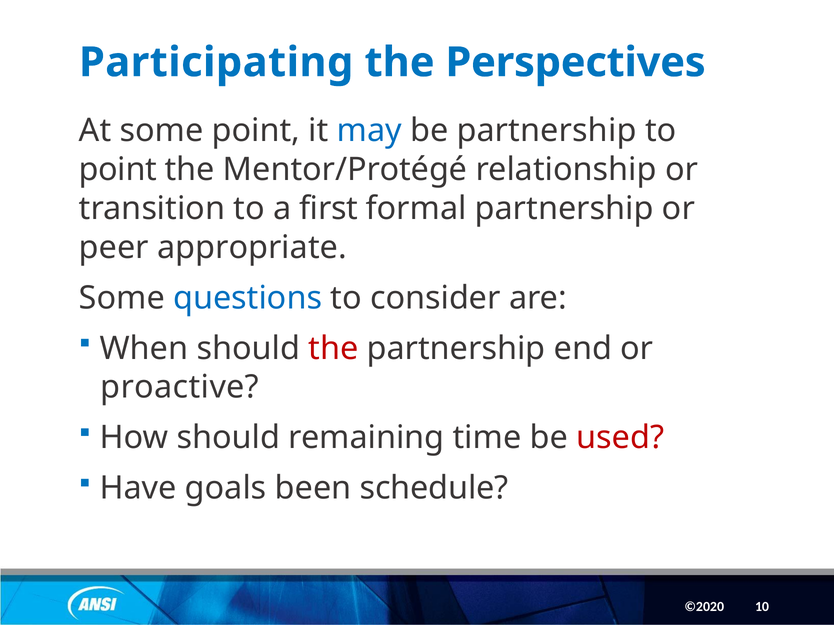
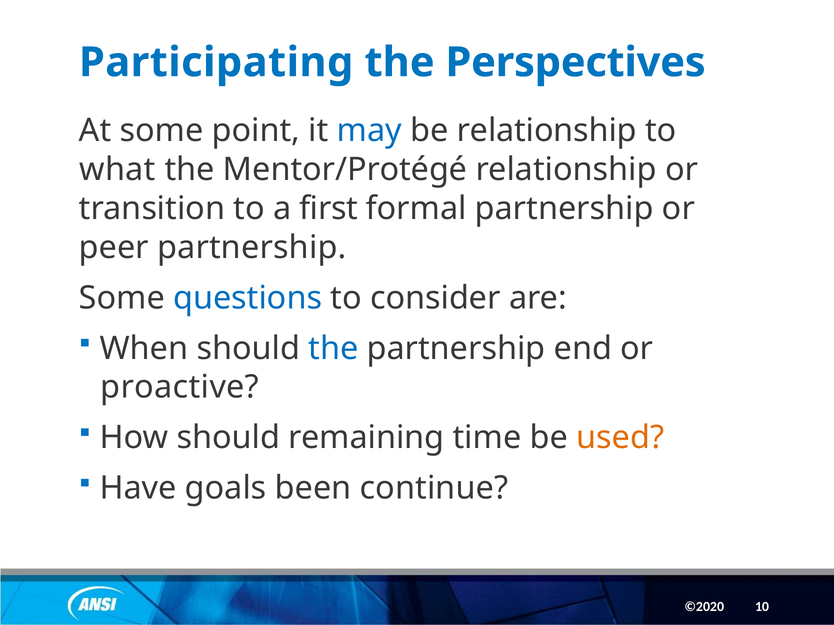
be partnership: partnership -> relationship (547, 131)
point: point -> what (117, 170)
peer appropriate: appropriate -> partnership (252, 248)
the colour: red -> blue (333, 349)
used colour: red -> orange (620, 438)
schedule: schedule -> continue (434, 489)
